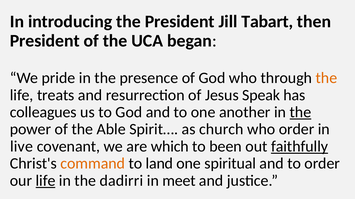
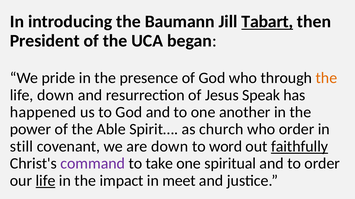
the President: President -> Baumann (180, 22)
Tabart underline: none -> present (267, 22)
life treats: treats -> down (56, 95)
colleagues: colleagues -> happened (43, 113)
the underline: present -> none (300, 113)
live: live -> still (22, 147)
are which: which -> down (170, 147)
been: been -> word (226, 147)
command colour: orange -> purple (93, 164)
land: land -> take (159, 164)
dadirri: dadirri -> impact (122, 181)
